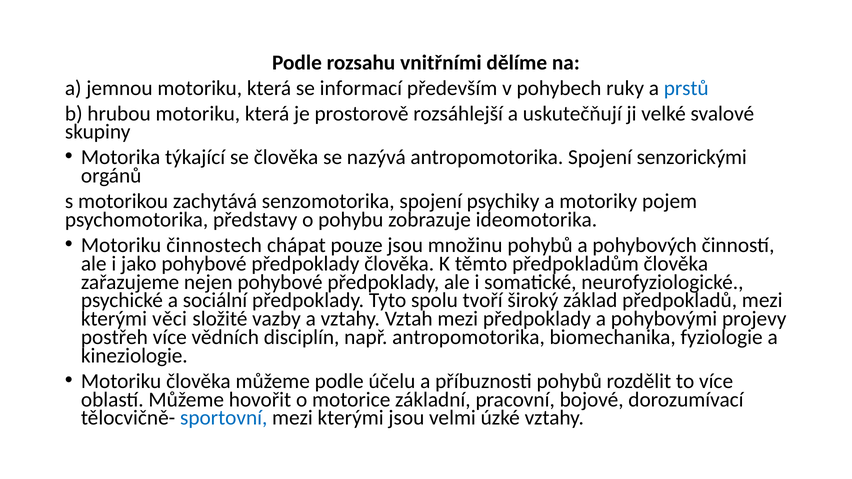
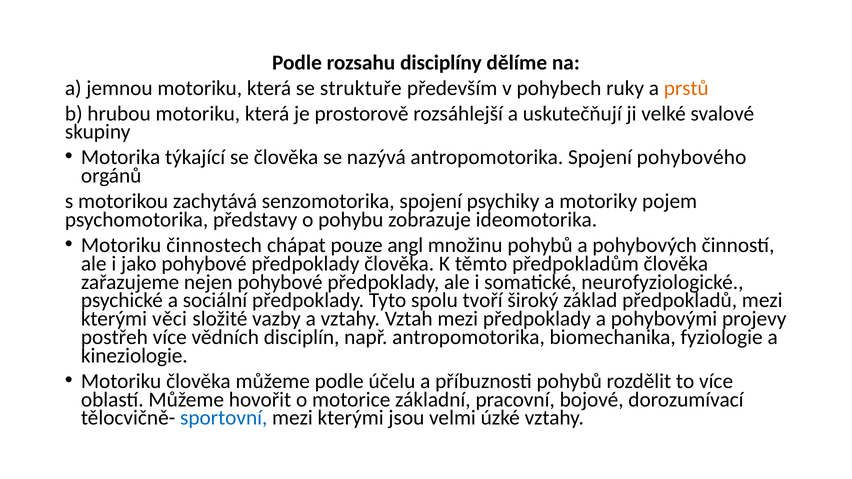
vnitřními: vnitřními -> disciplíny (441, 63)
informací: informací -> struktuře (361, 88)
prstů colour: blue -> orange (686, 88)
senzorickými: senzorickými -> pohybového (692, 157)
pouze jsou: jsou -> angl (405, 245)
